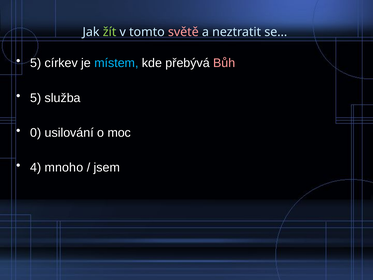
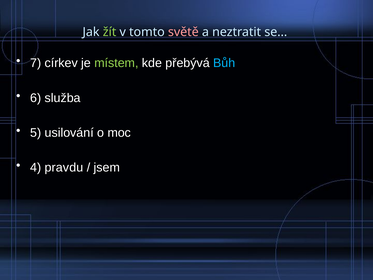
5: 5 -> 7 (36, 63)
místem colour: light blue -> light green (116, 63)
Bůh colour: pink -> light blue (224, 63)
5: 5 -> 6 (36, 98)
0: 0 -> 5 (36, 133)
mnoho: mnoho -> pravdu (64, 167)
